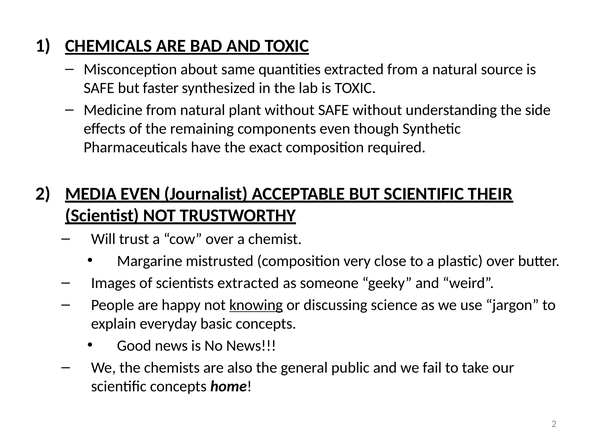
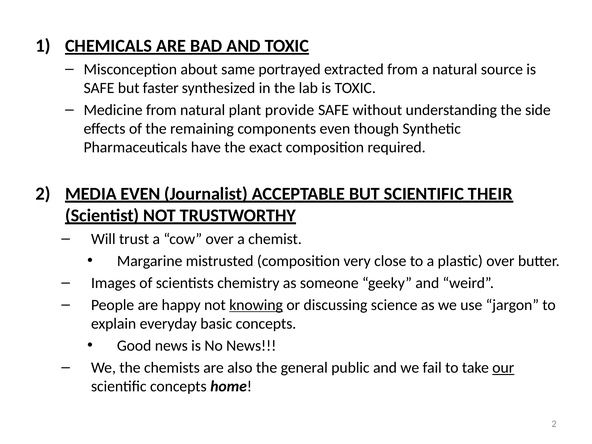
quantities: quantities -> portrayed (290, 69)
plant without: without -> provide (290, 110)
scientists extracted: extracted -> chemistry (248, 283)
our underline: none -> present (503, 368)
